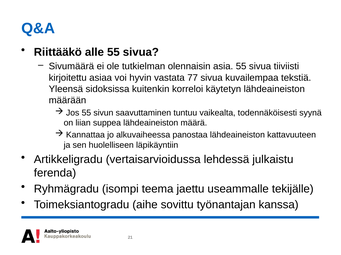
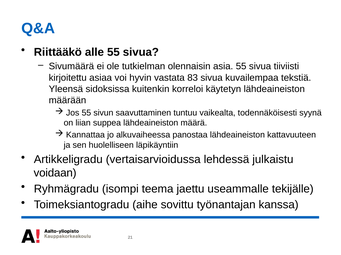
77: 77 -> 83 (193, 78)
ferenda: ferenda -> voidaan (55, 174)
